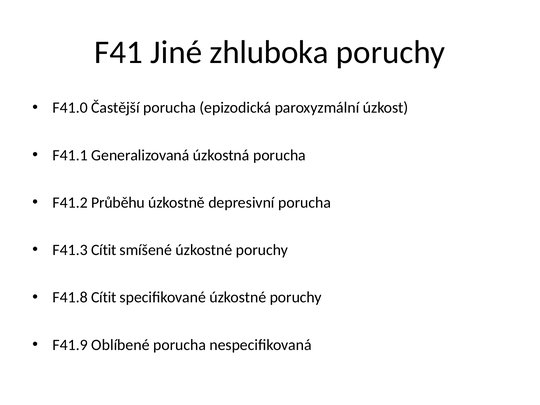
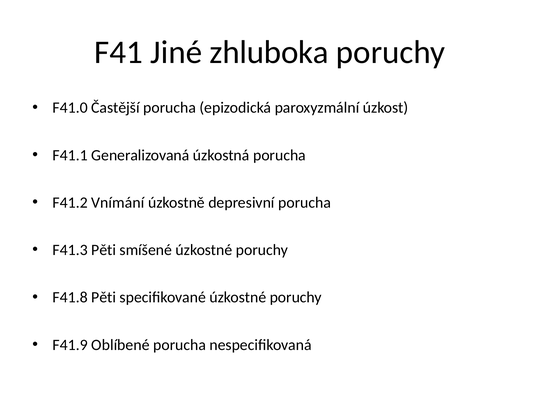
Průběhu: Průběhu -> Vnímání (118, 203)
F41.3 Cítit: Cítit -> Pěti (104, 250)
F41.8 Cítit: Cítit -> Pěti (104, 297)
